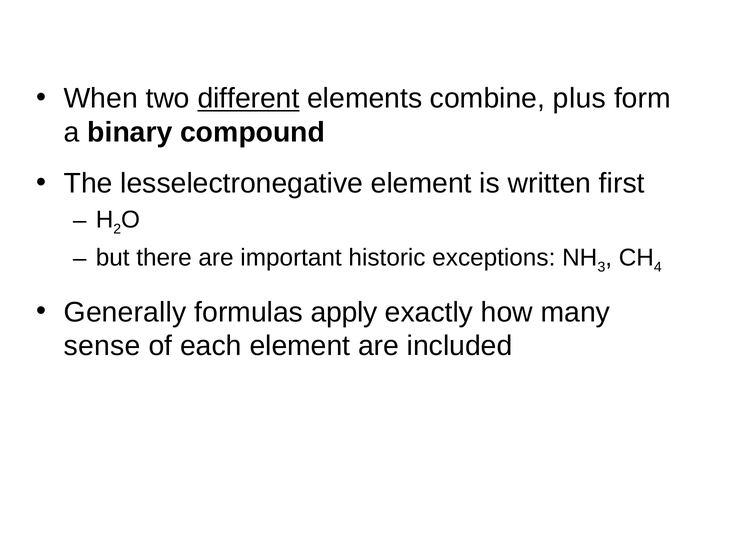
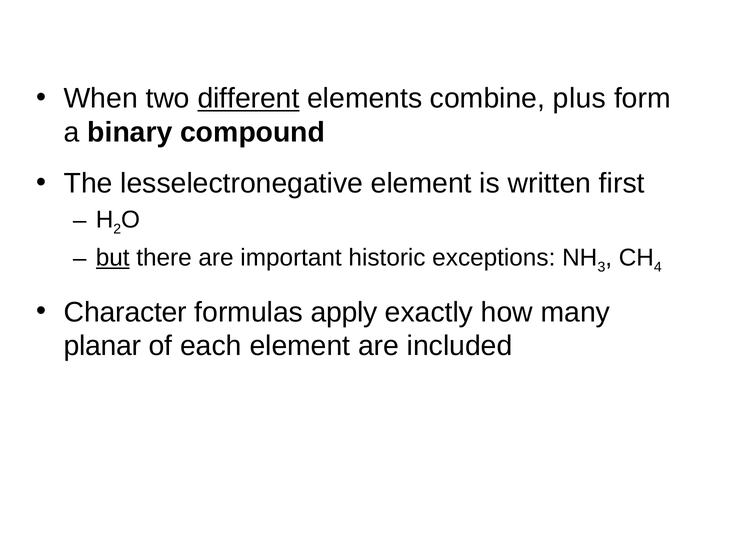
but underline: none -> present (113, 258)
Generally: Generally -> Character (125, 312)
sense: sense -> planar (103, 346)
